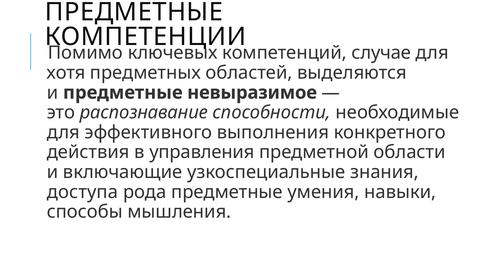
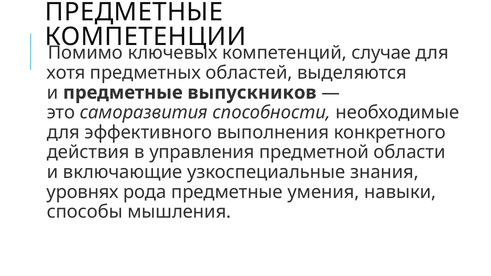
невыразимое: невыразимое -> выпускников (252, 93)
распознавание: распознавание -> саморазвития (144, 113)
доступа: доступа -> уровнях (83, 192)
